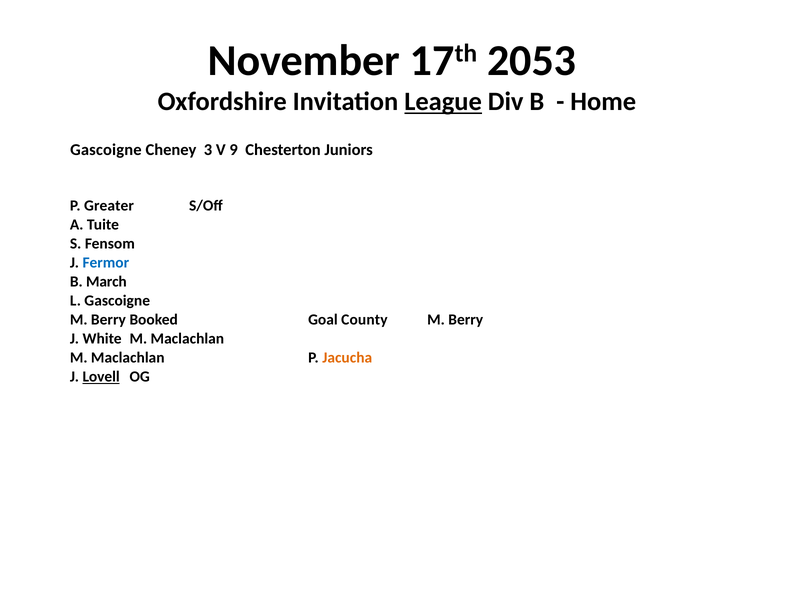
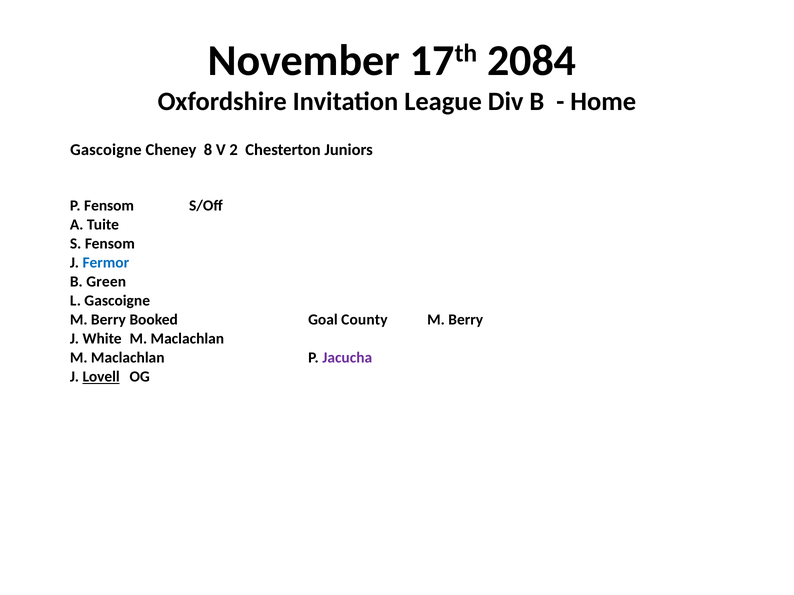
2053: 2053 -> 2084 (532, 61)
League underline: present -> none (443, 102)
3: 3 -> 8 (208, 150)
9: 9 -> 2 (234, 150)
P Greater: Greater -> Fensom (109, 206)
March: March -> Green (106, 282)
Jacucha colour: orange -> purple (347, 358)
